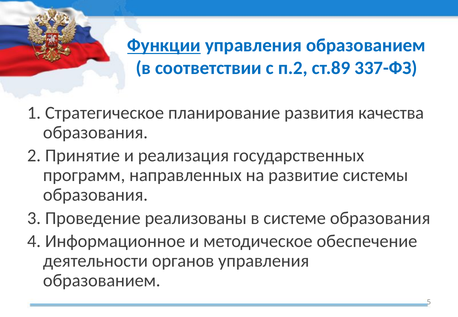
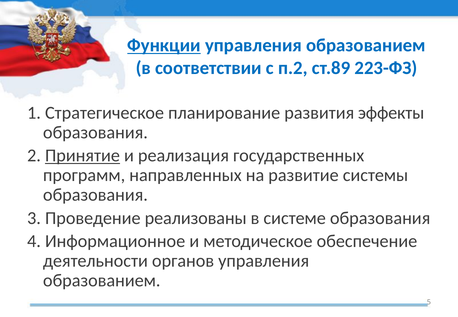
337-ФЗ: 337-ФЗ -> 223-ФЗ (386, 68)
качества: качества -> эффекты (391, 113)
Принятие underline: none -> present (82, 156)
